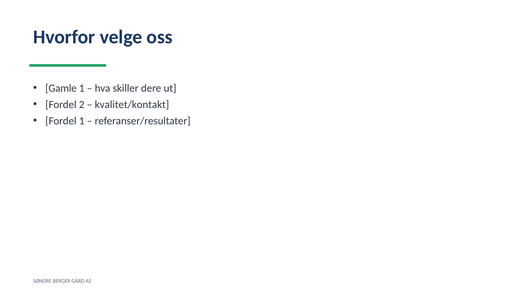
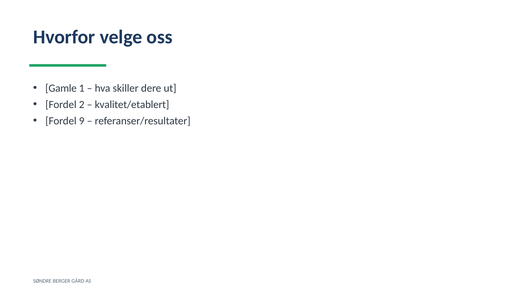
kvalitet/kontakt: kvalitet/kontakt -> kvalitet/etablert (132, 105)
Fordel 1: 1 -> 9 (82, 121)
